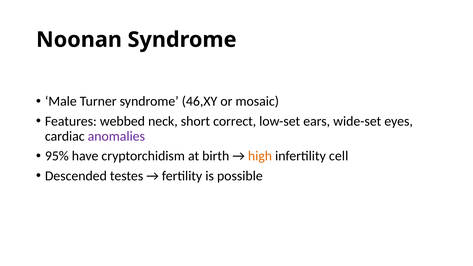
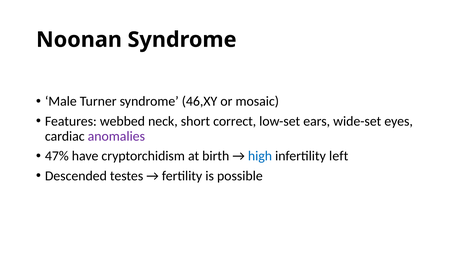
95%: 95% -> 47% (57, 156)
high colour: orange -> blue (260, 156)
cell: cell -> left (339, 156)
